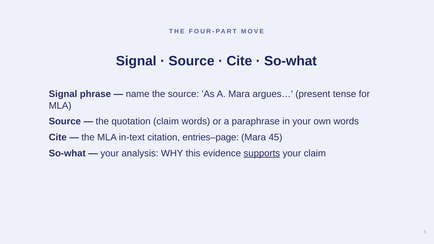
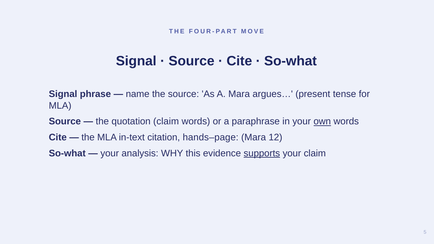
own underline: none -> present (322, 122)
entries–page: entries–page -> hands–page (211, 137)
45: 45 -> 12 (275, 137)
